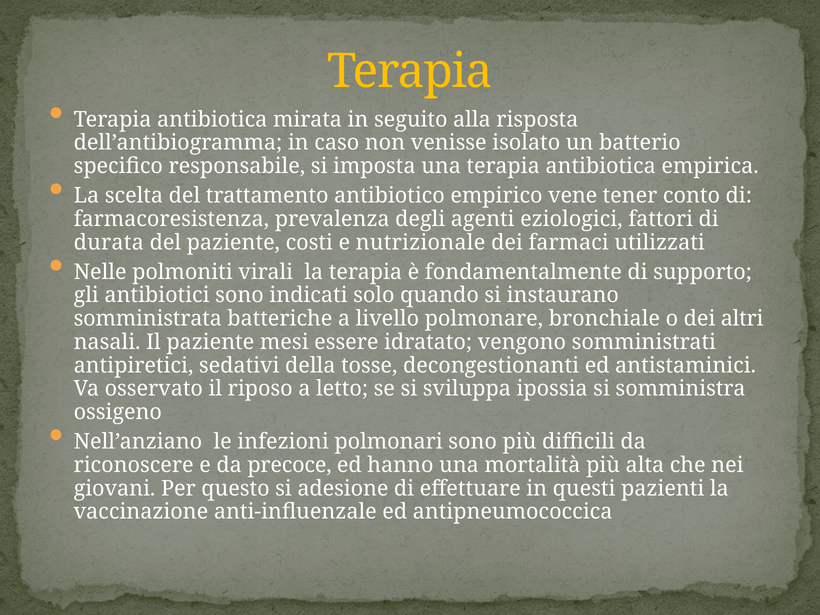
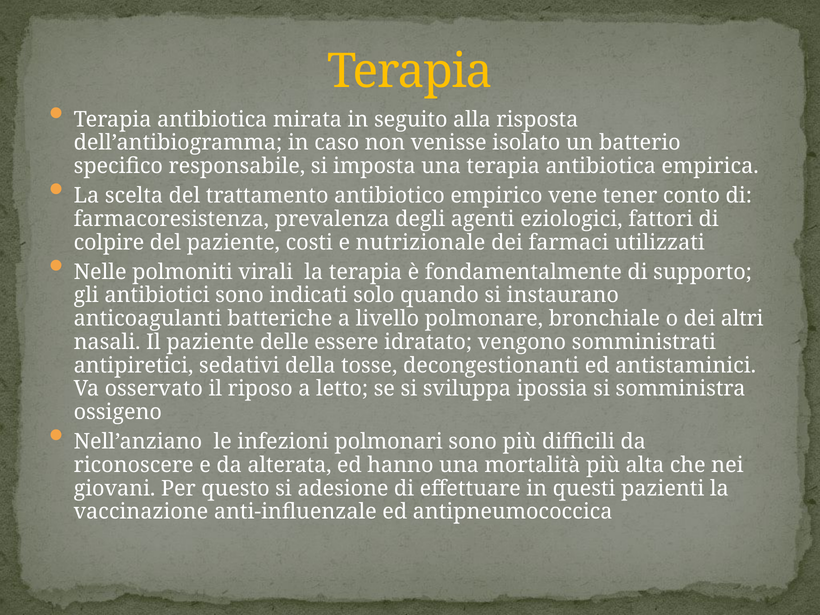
durata: durata -> colpire (109, 242)
somministrata: somministrata -> anticoagulanti (148, 319)
mesi: mesi -> delle (284, 342)
precoce: precoce -> alterata (290, 465)
